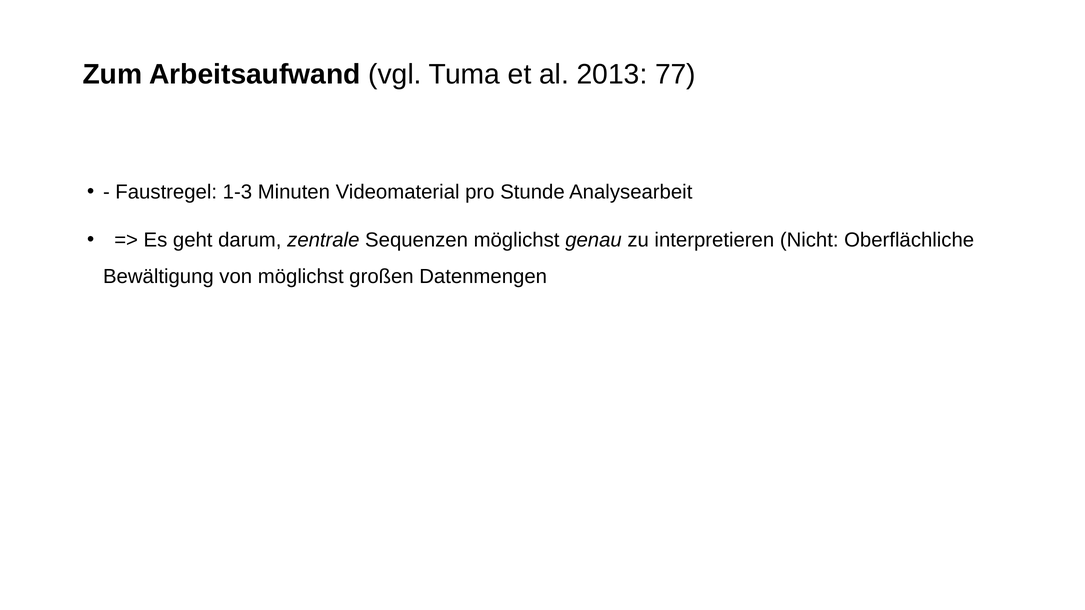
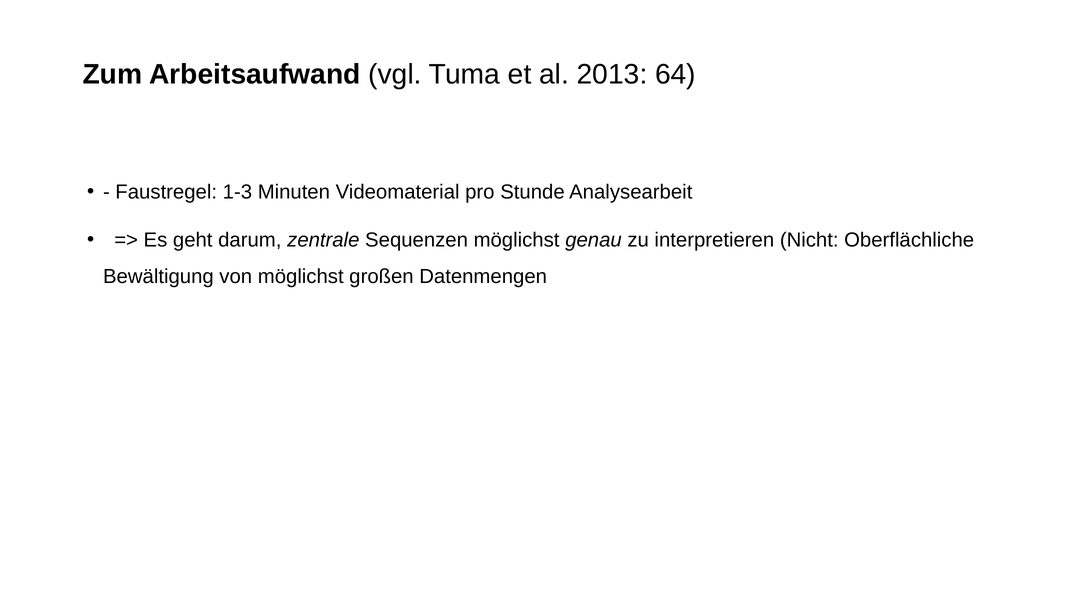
77: 77 -> 64 (675, 74)
